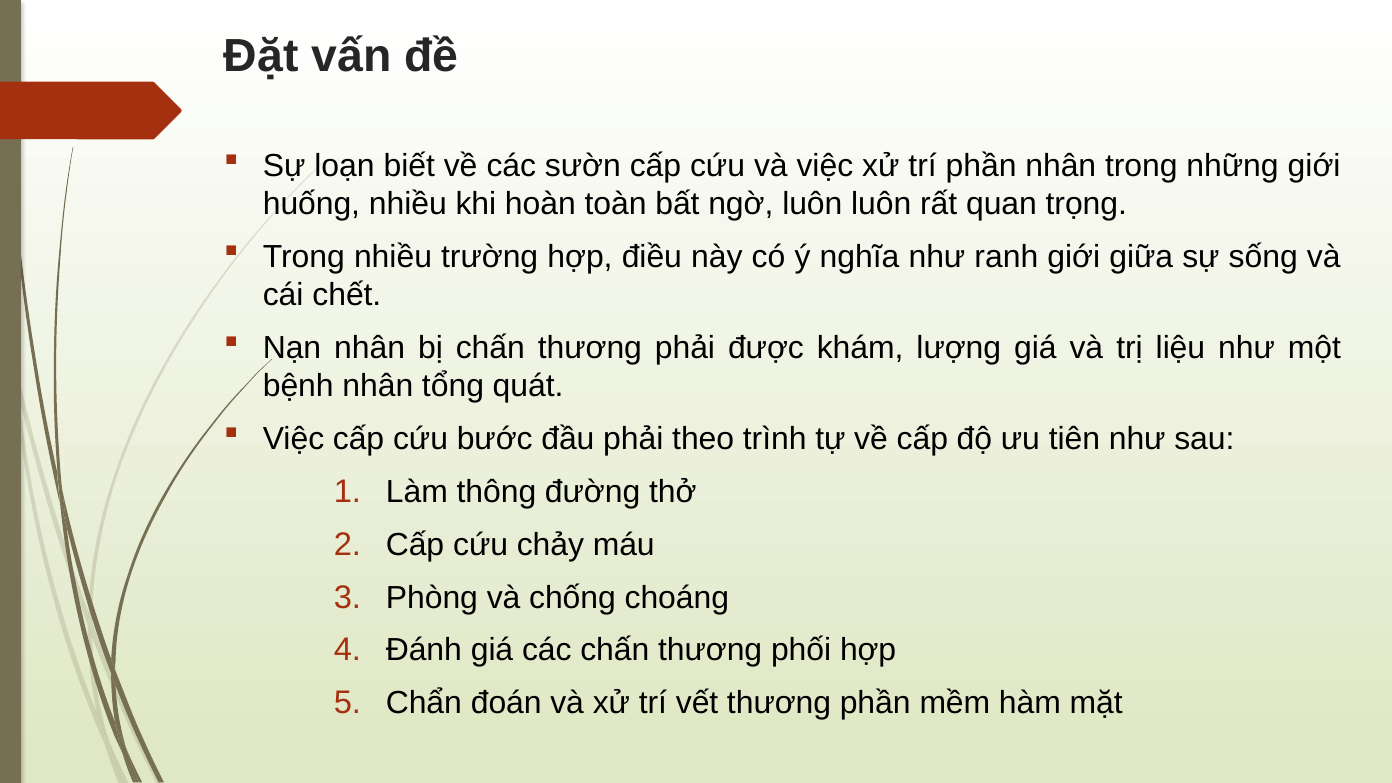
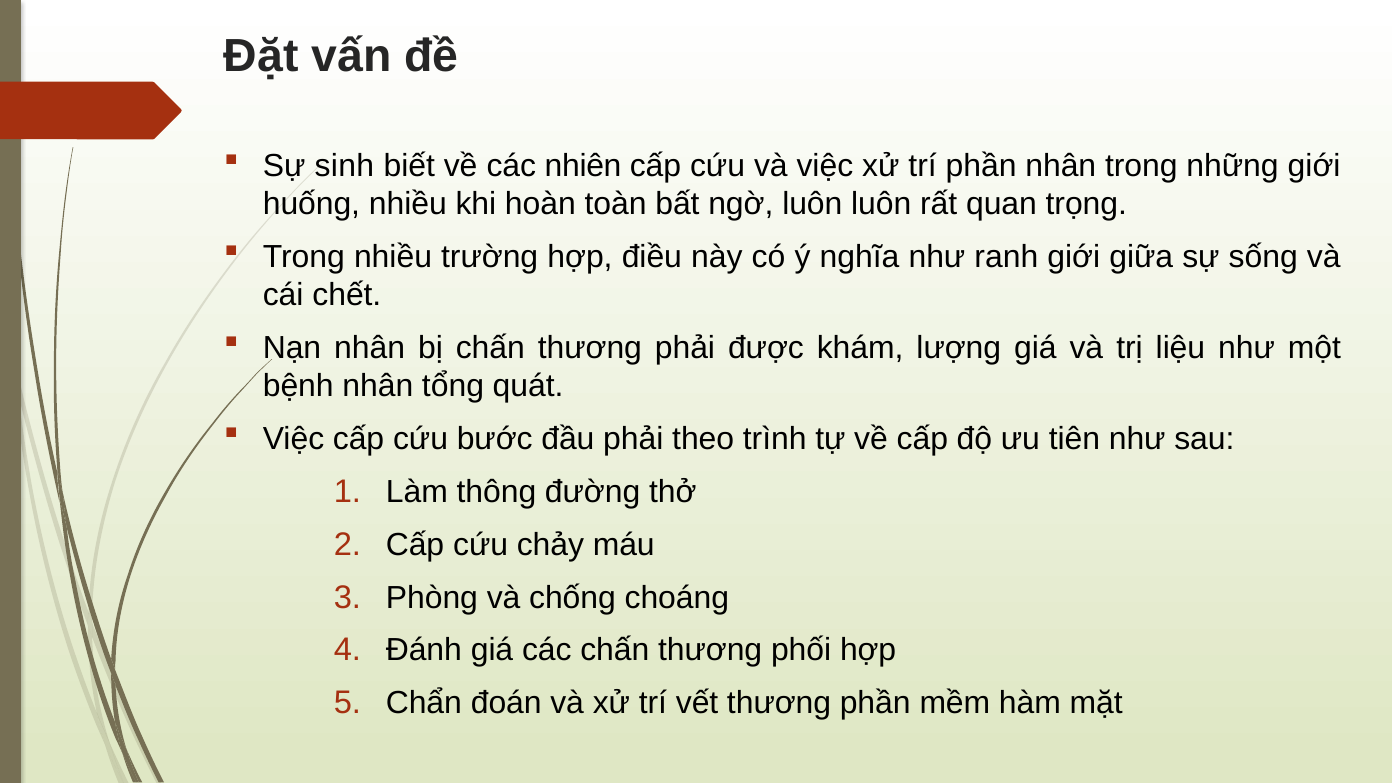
loạn: loạn -> sinh (344, 166)
sườn: sườn -> nhiên (583, 166)
